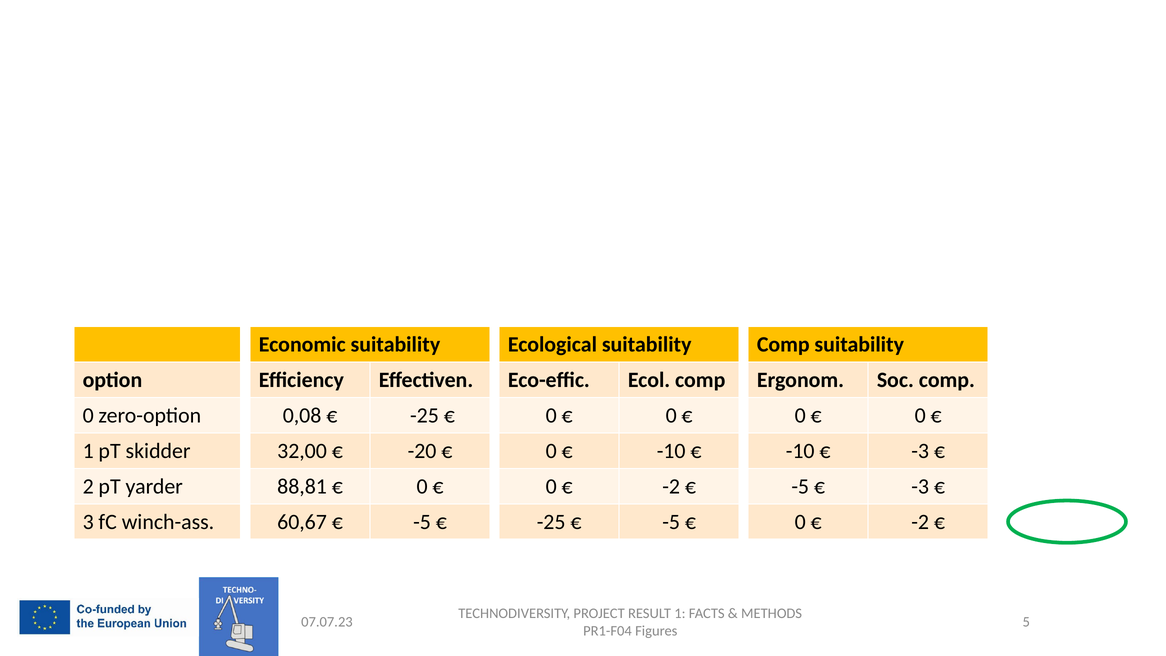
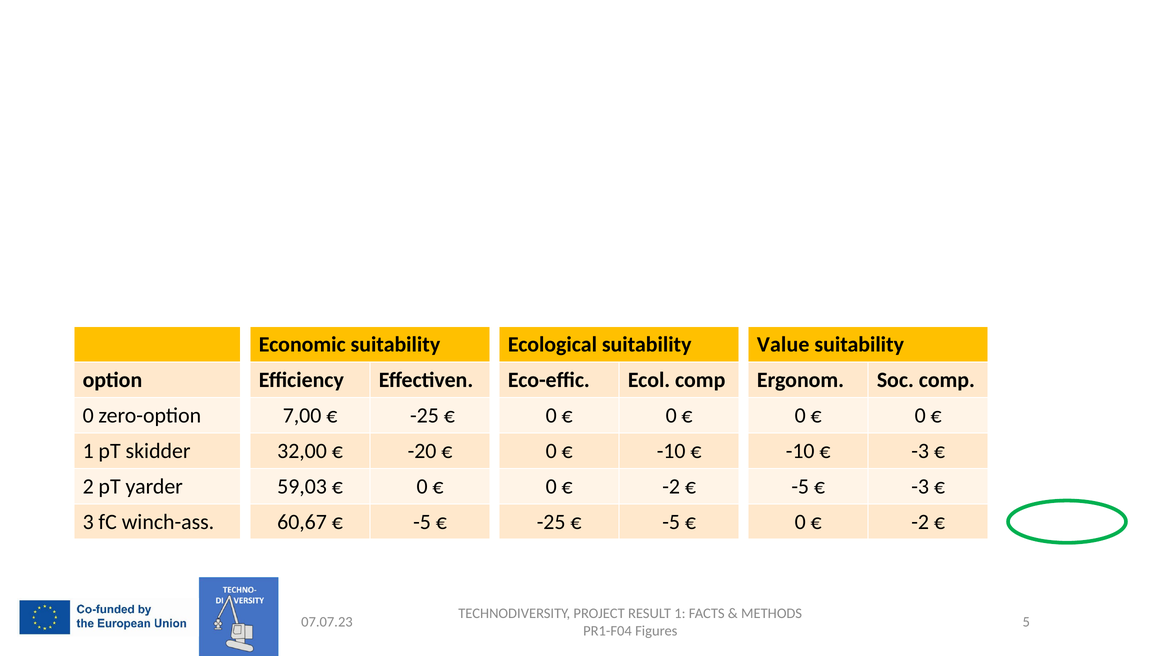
Comp: Comp -> Value (783, 344)
0,08: 0,08 -> 7,00 (302, 415)
88,81: 88,81 -> 59,03 (302, 486)
